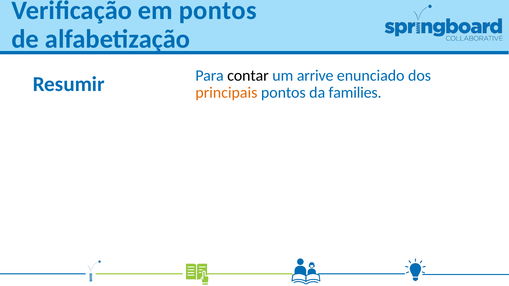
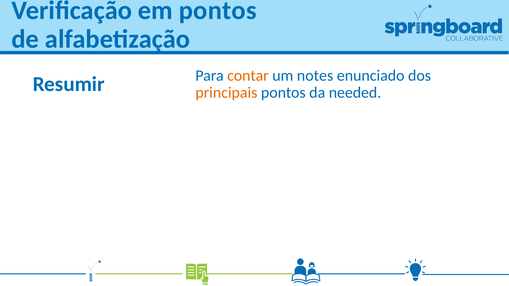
contar colour: black -> orange (248, 76)
arrive: arrive -> notes (315, 76)
families: families -> needed (355, 93)
